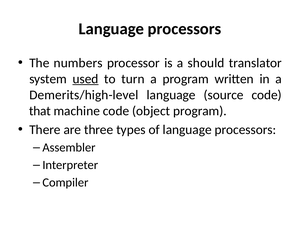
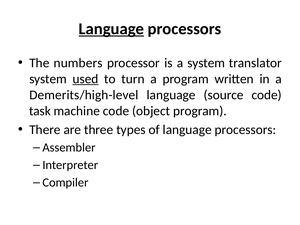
Language underline: none -> present (111, 29)
a should: should -> system (206, 63)
that: that -> task (40, 111)
